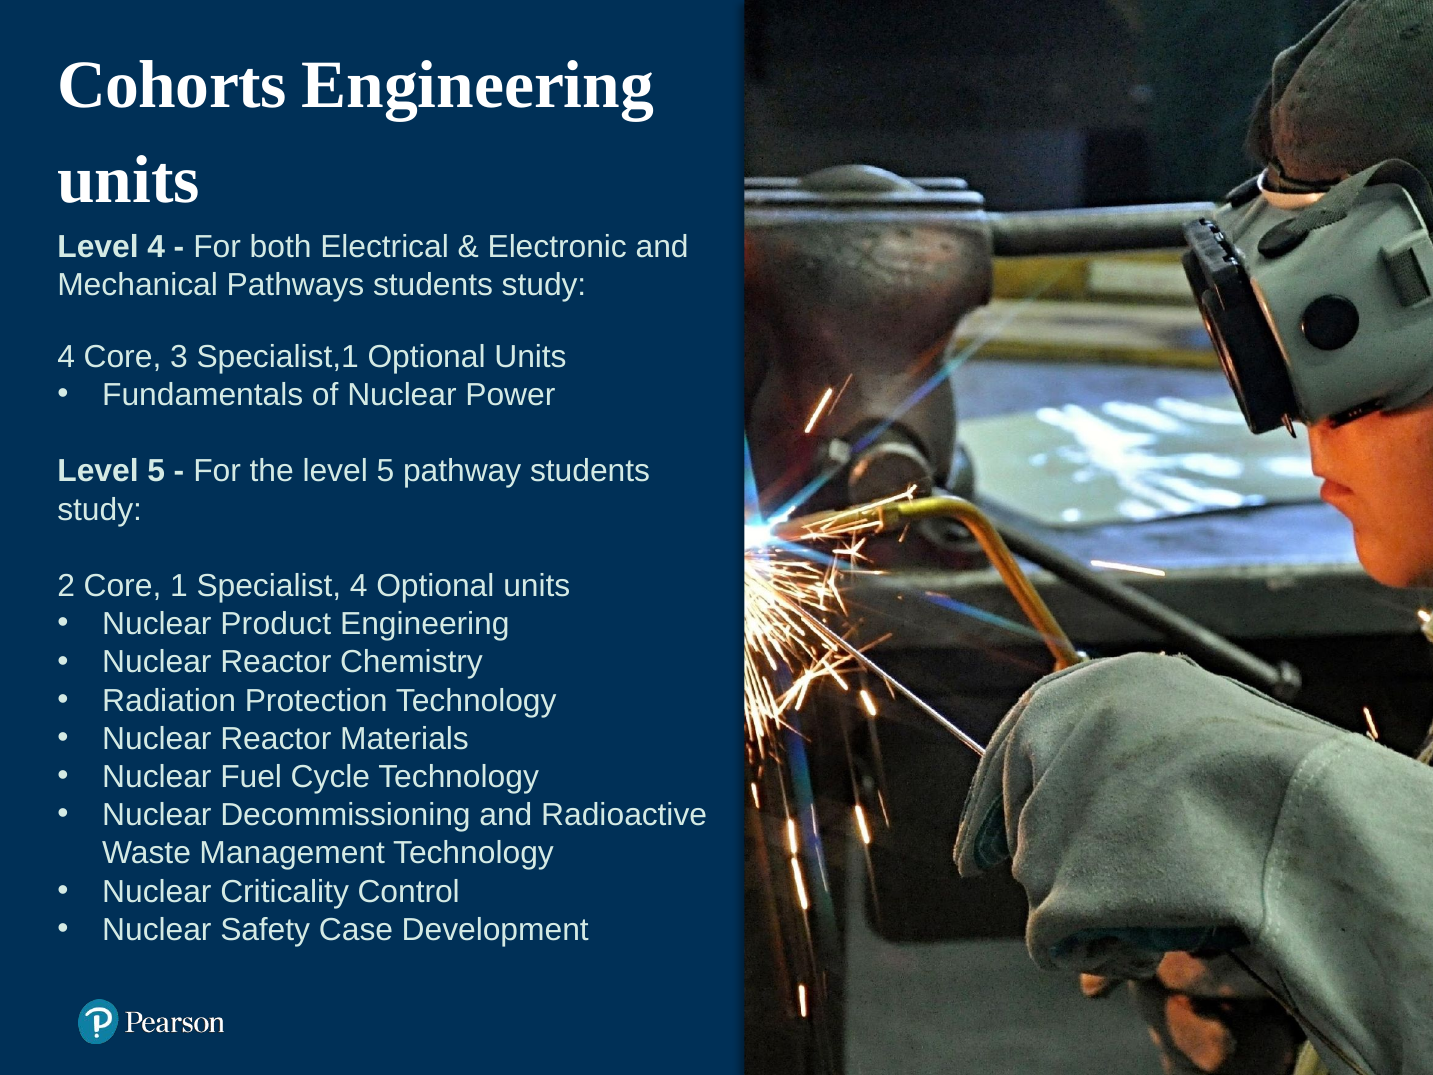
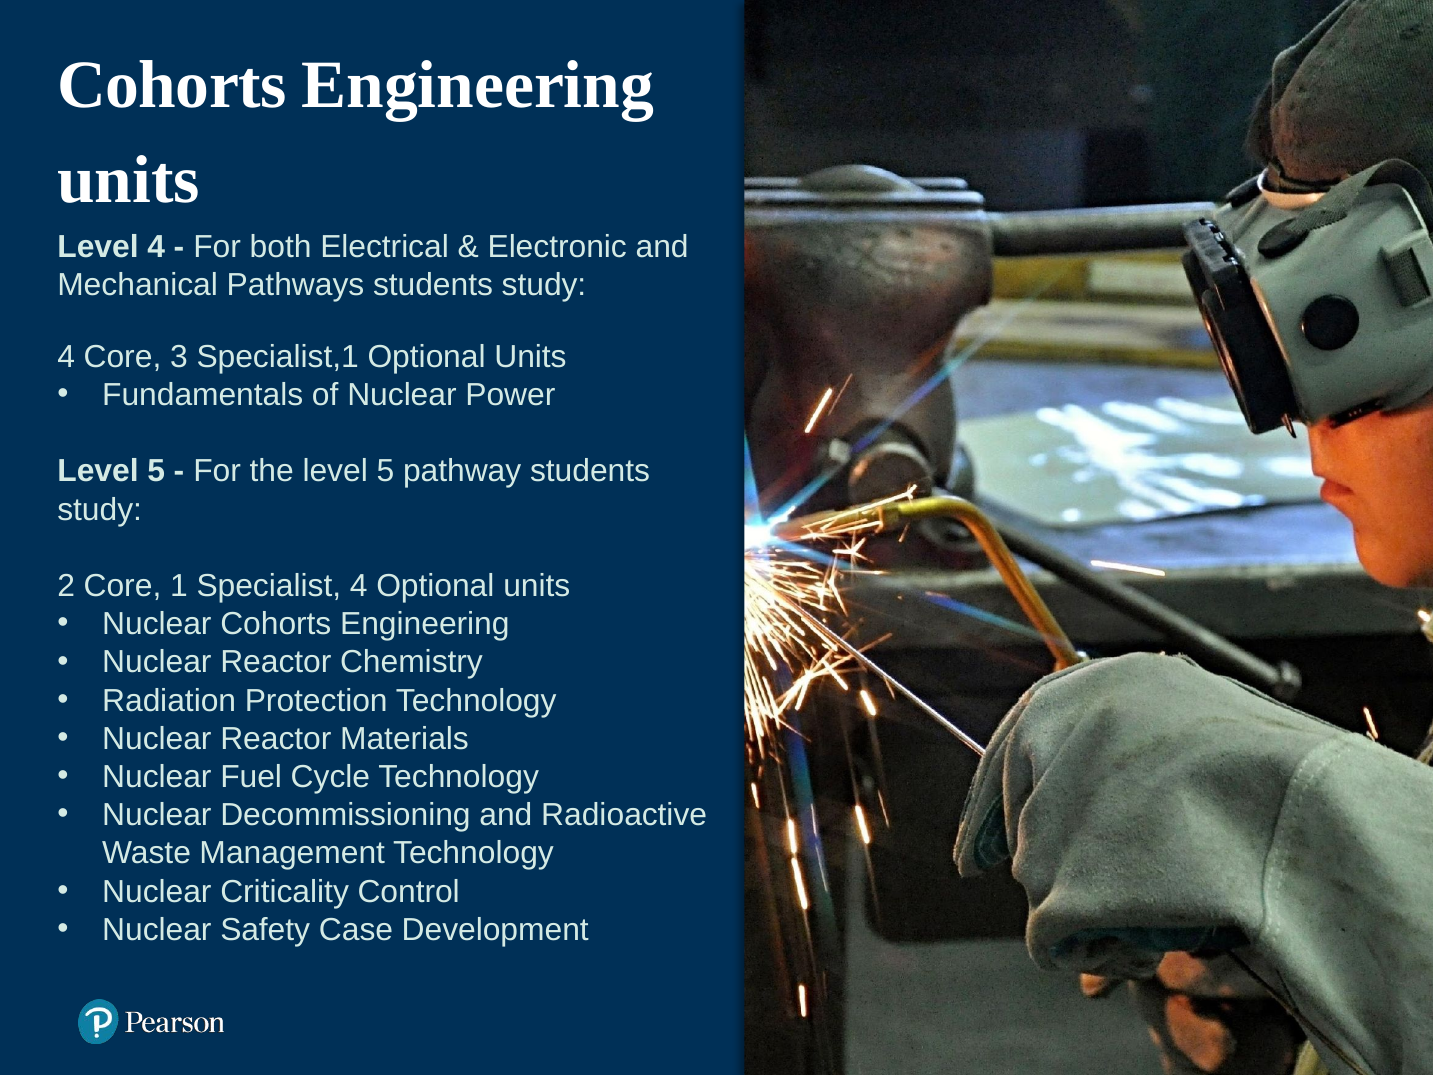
Nuclear Product: Product -> Cohorts (276, 624)
